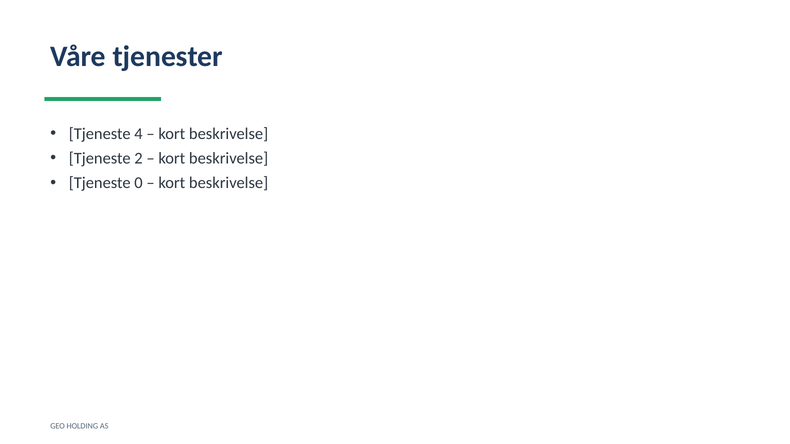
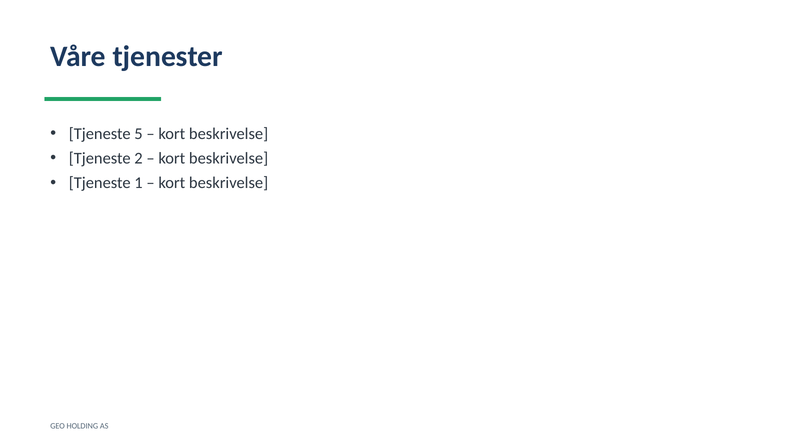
4: 4 -> 5 (139, 134)
0: 0 -> 1 (139, 183)
